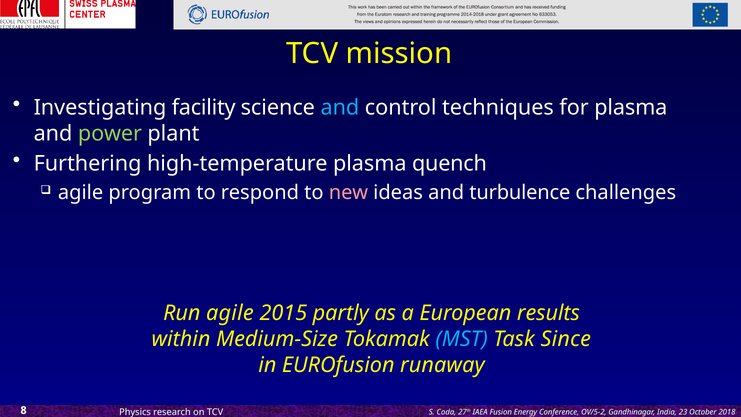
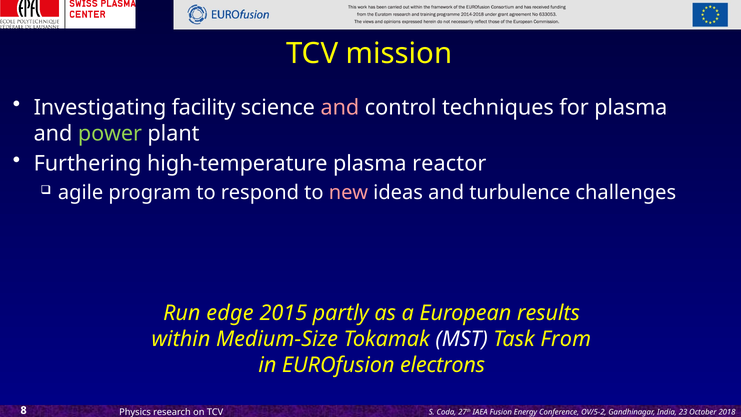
and colour: light blue -> pink (340, 108)
quench: quench -> reactor (449, 164)
Run agile: agile -> edge (230, 313)
MST colour: light blue -> white (462, 339)
Since: Since -> From (566, 339)
runaway: runaway -> electrons (443, 365)
